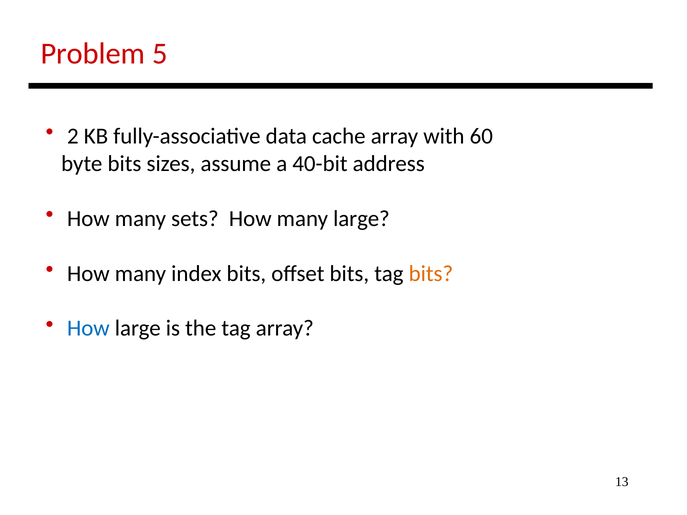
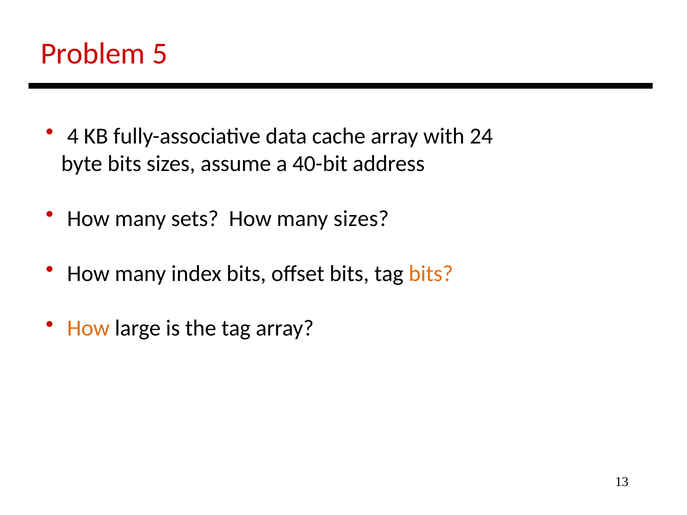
2: 2 -> 4 (73, 136)
60: 60 -> 24 (481, 136)
many large: large -> sizes (361, 219)
How colour: blue -> orange (88, 329)
